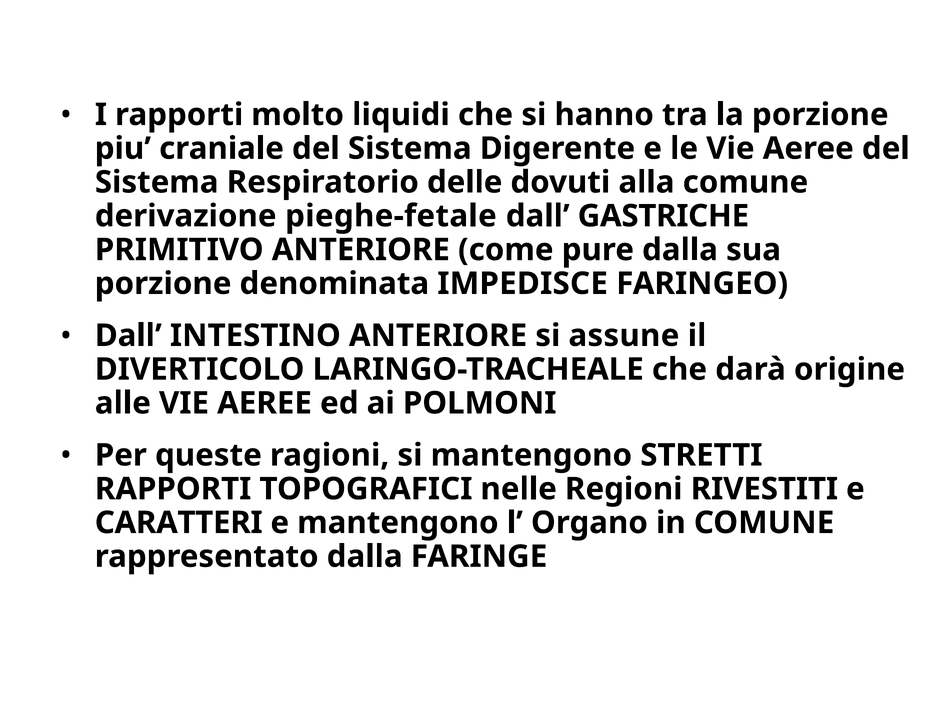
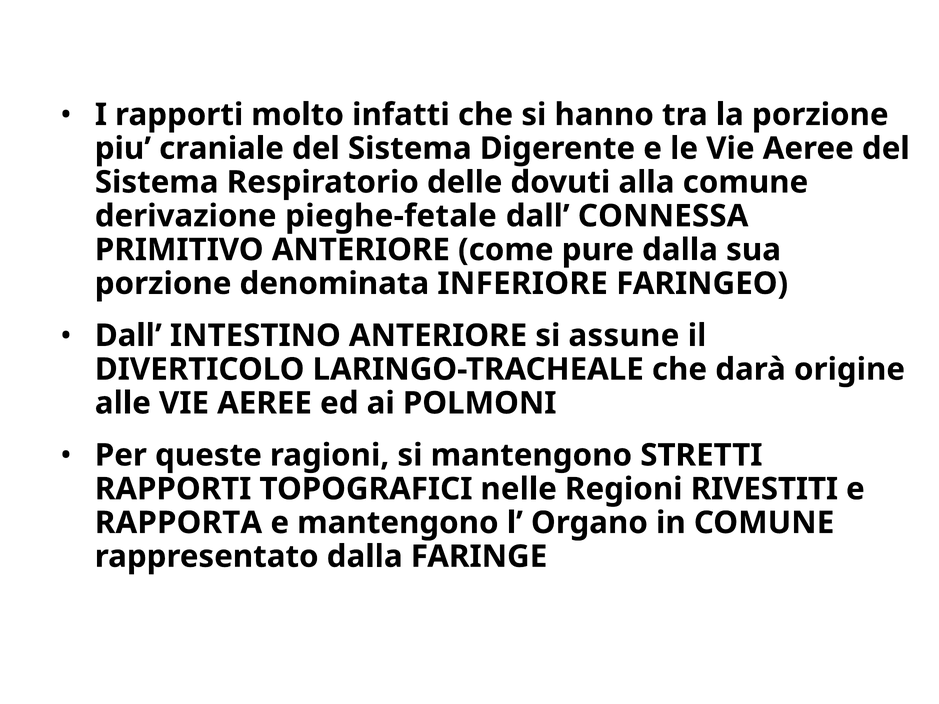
liquidi: liquidi -> infatti (401, 115)
GASTRICHE: GASTRICHE -> CONNESSA (663, 216)
IMPEDISCE: IMPEDISCE -> INFERIORE (523, 284)
CARATTERI: CARATTERI -> RAPPORTA (178, 523)
